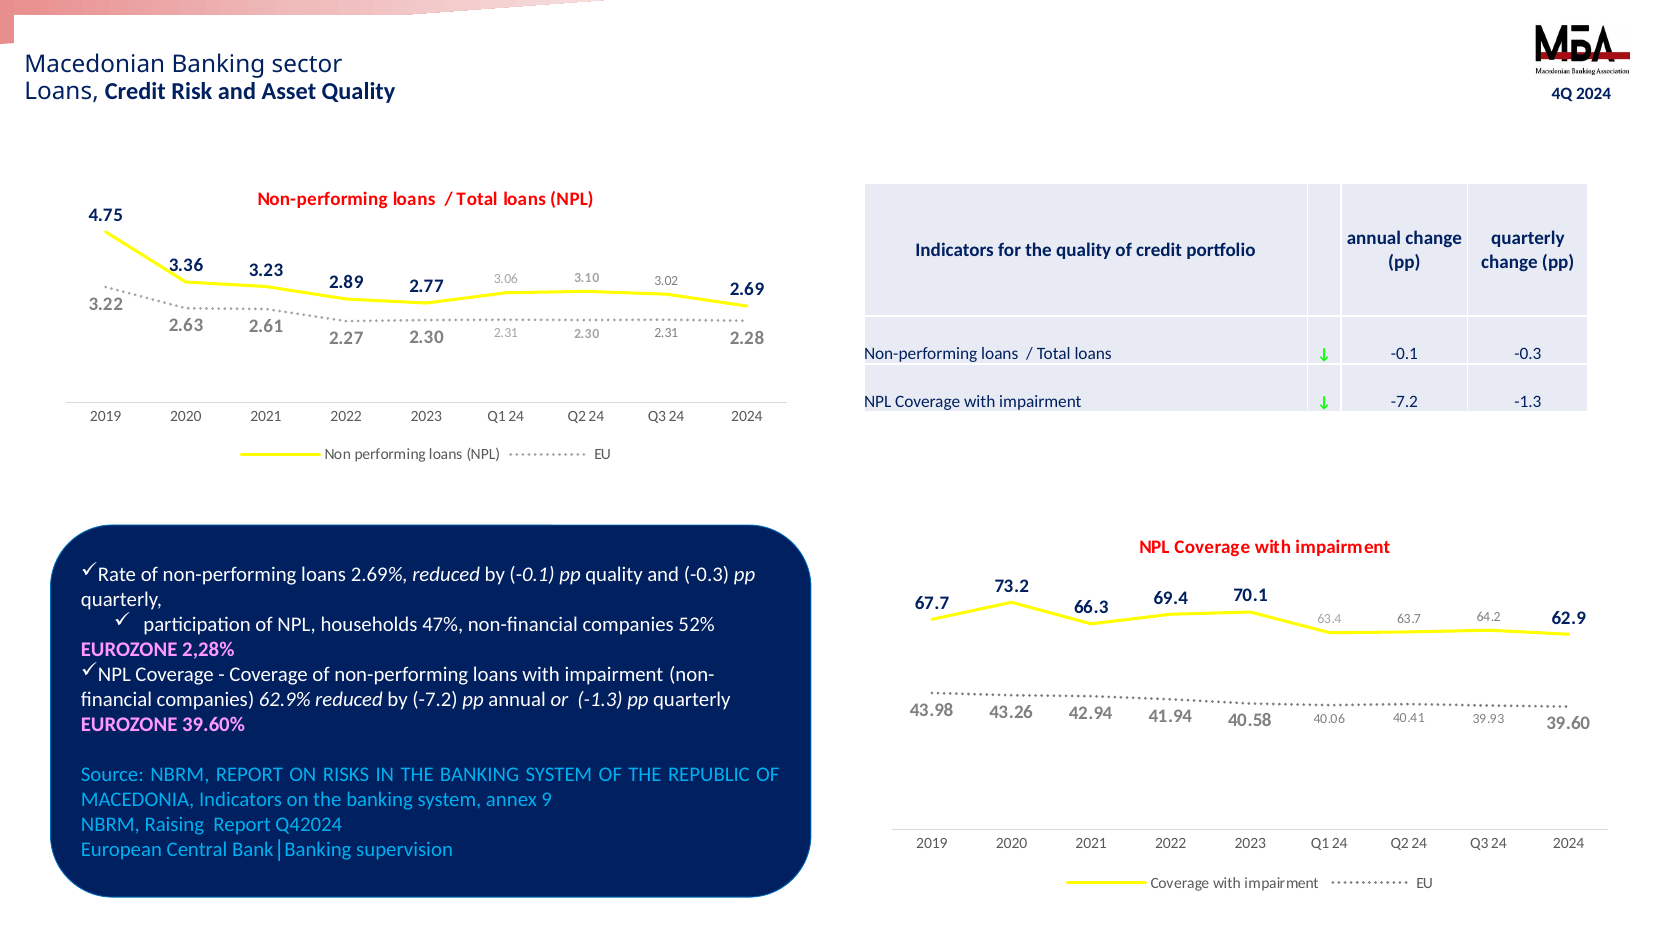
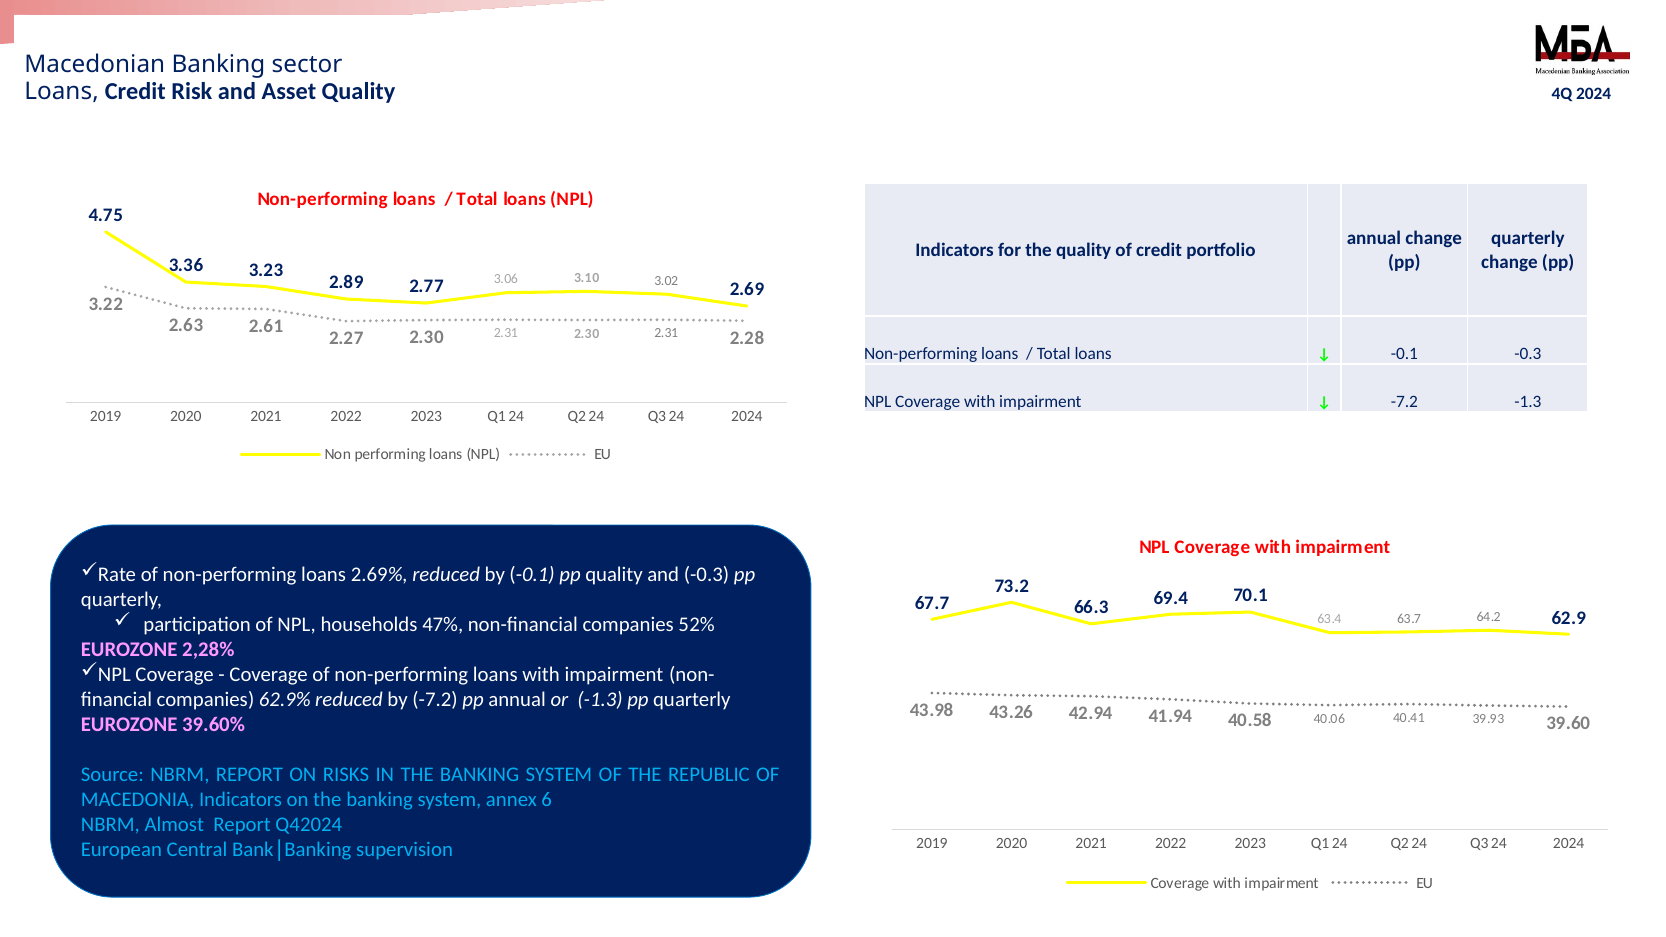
9: 9 -> 6 (547, 800)
Raising: Raising -> Almost (174, 825)
